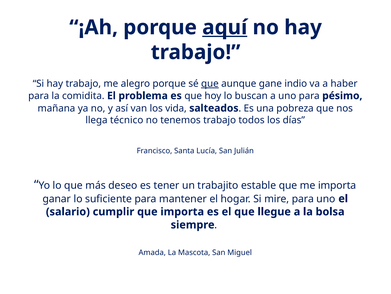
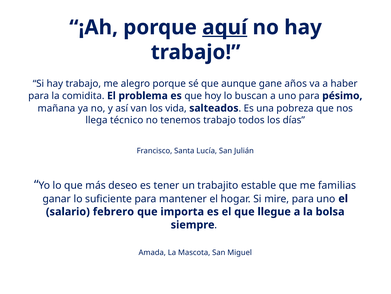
que underline: present -> none (210, 83)
indio: indio -> años (296, 83)
me importa: importa -> familias (337, 185)
cumplir: cumplir -> febrero (113, 211)
